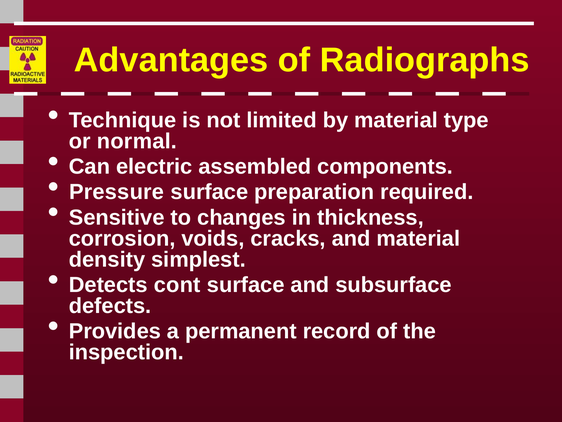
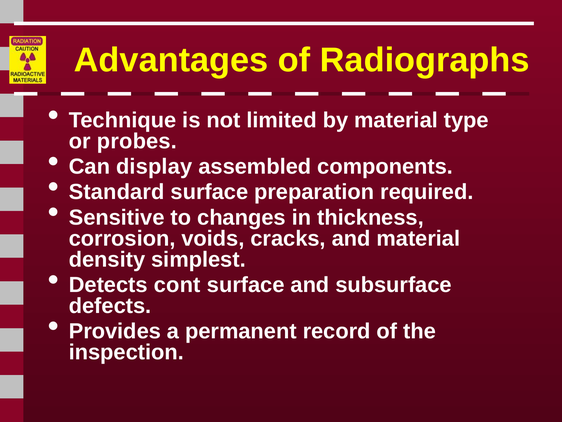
normal: normal -> probes (137, 141)
electric: electric -> display (154, 166)
Pressure: Pressure -> Standard (117, 192)
